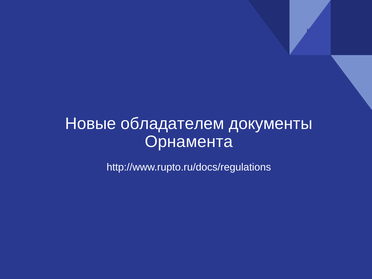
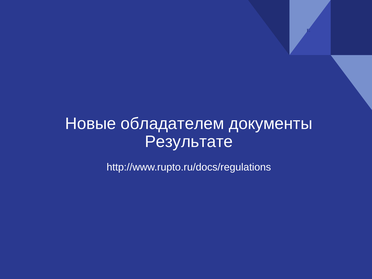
Орнамента: Орнамента -> Результате (189, 142)
